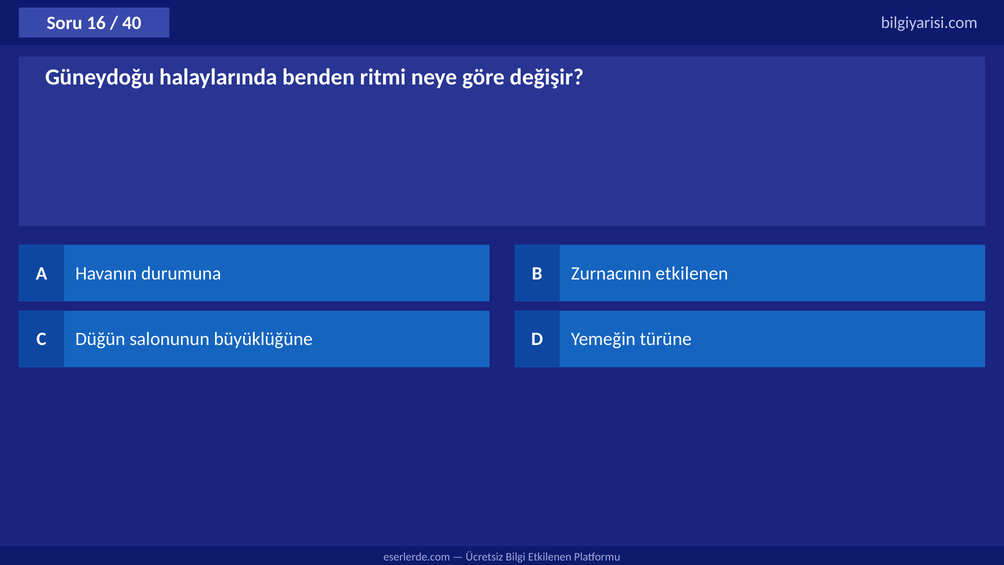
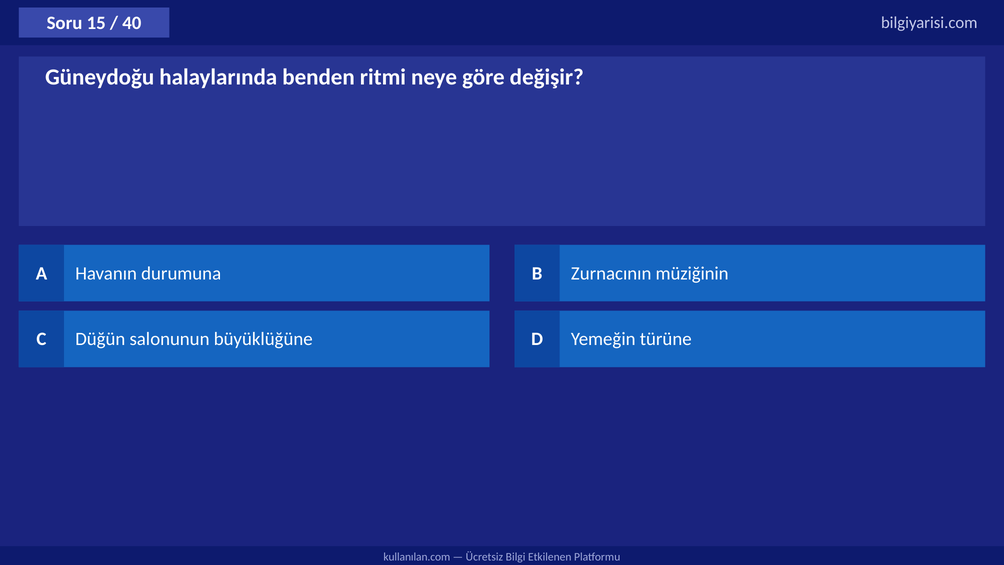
16: 16 -> 15 (96, 23)
Zurnacının etkilenen: etkilenen -> müziğinin (692, 273)
eserlerde.com: eserlerde.com -> kullanılan.com (417, 557)
